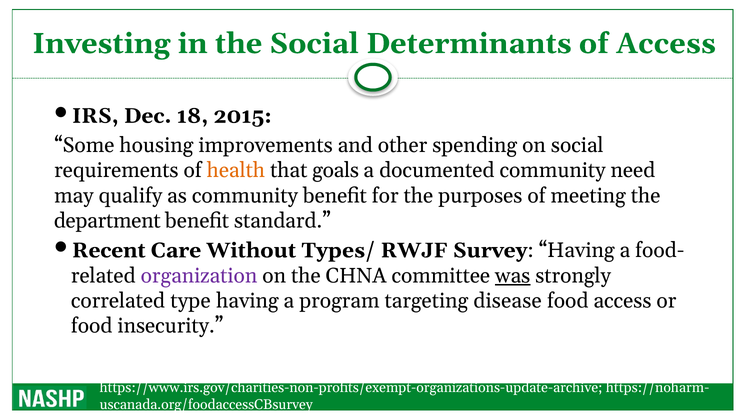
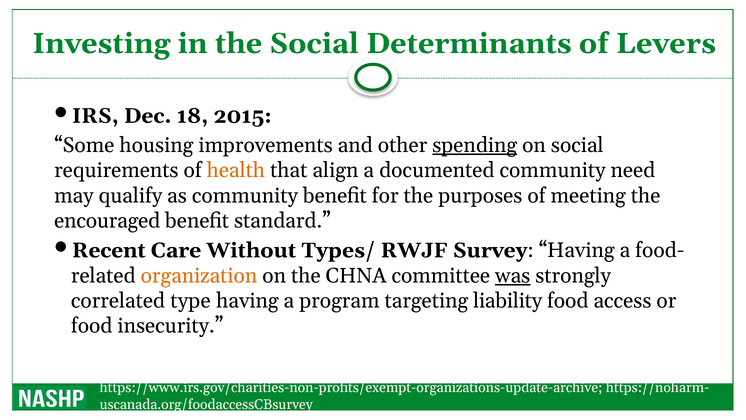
of Access: Access -> Levers (666, 43)
spending underline: none -> present (475, 145)
goals: goals -> align (335, 170)
department: department -> encouraged (107, 221)
organization colour: purple -> orange (199, 275)
disease: disease -> liability (508, 301)
